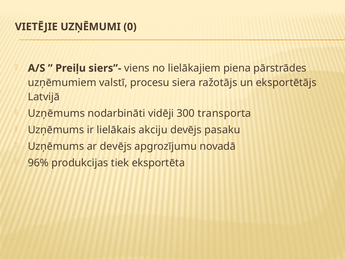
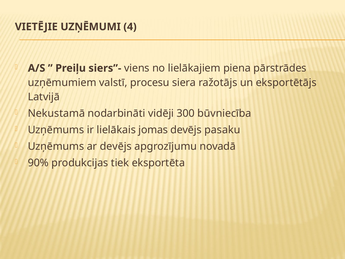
0: 0 -> 4 (130, 27)
Uzņēmums: Uzņēmums -> Nekustamā (56, 113)
transporta: transporta -> būvniecība (224, 113)
akciju: akciju -> jomas (153, 130)
96%: 96% -> 90% (38, 163)
